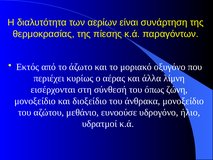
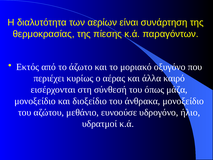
λίμνη: λίμνη -> καιρό (174, 78)
ζώνη: ζώνη -> μάζα (177, 90)
